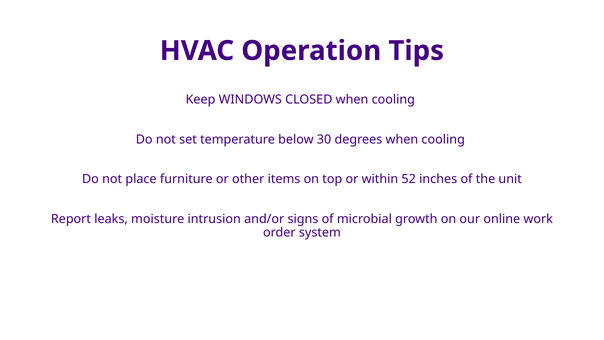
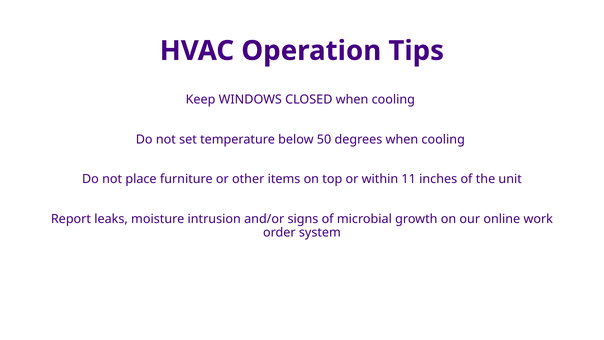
30: 30 -> 50 (324, 139)
52: 52 -> 11 (409, 179)
